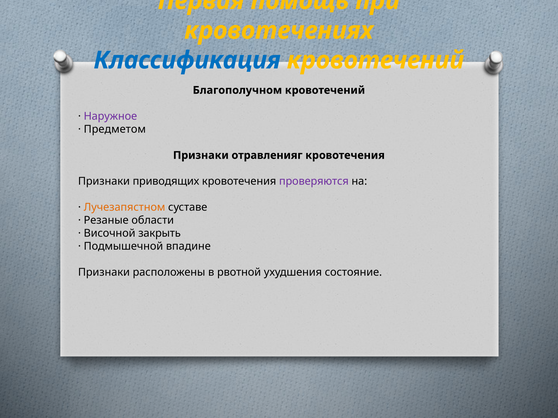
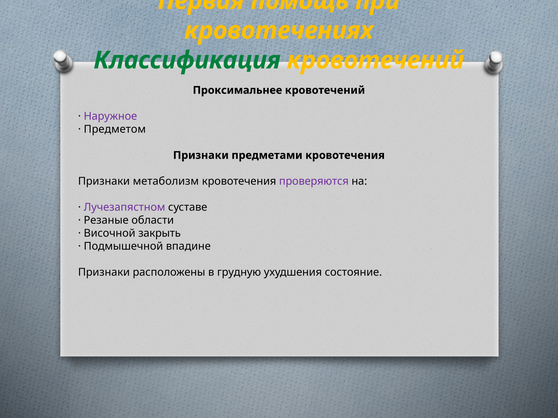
Классификация colour: blue -> green (187, 60)
Благополучном: Благополучном -> Проксимальнее (237, 90)
отравленияг: отравленияг -> предметами (267, 155)
приводящих: приводящих -> метаболизм (166, 182)
Лучезапястном colour: orange -> purple (125, 208)
рвотной: рвотной -> грудную (239, 273)
